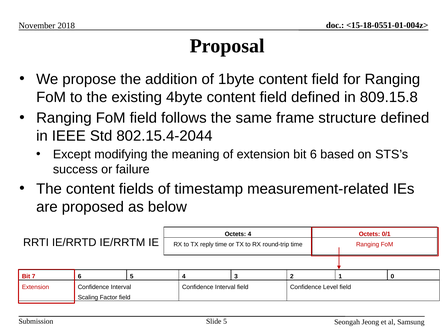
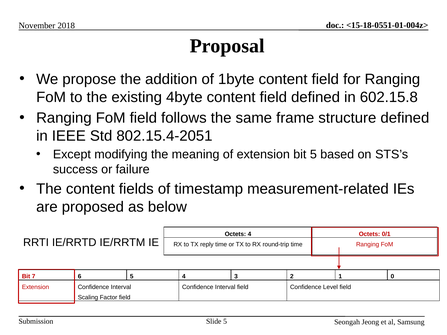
809.15.8: 809.15.8 -> 602.15.8 (389, 97)
802.15.4-2044: 802.15.4-2044 -> 802.15.4-2051 (164, 136)
bit 6: 6 -> 5 (313, 155)
